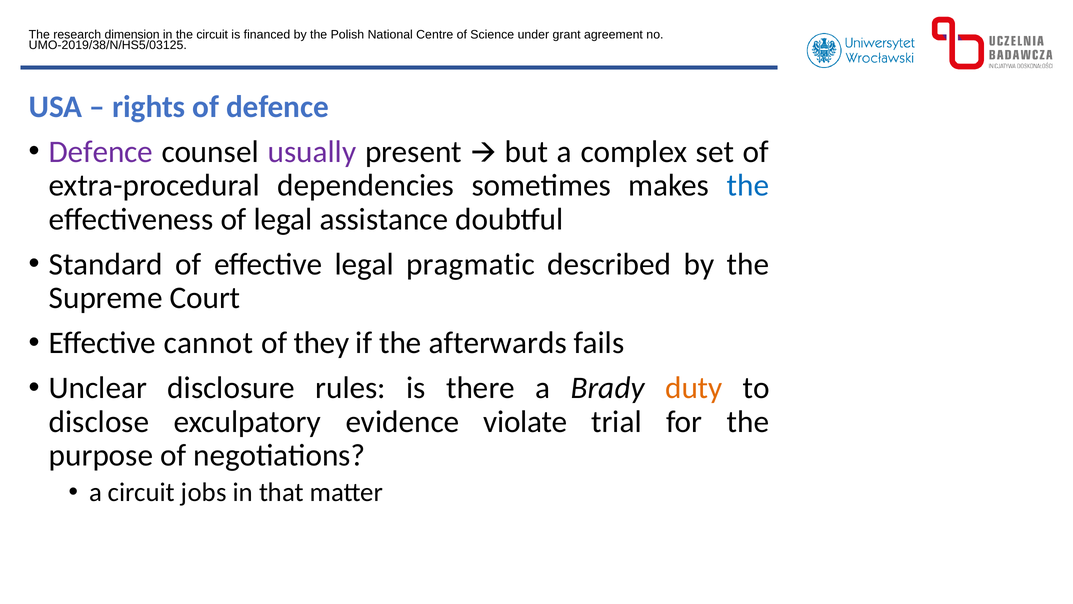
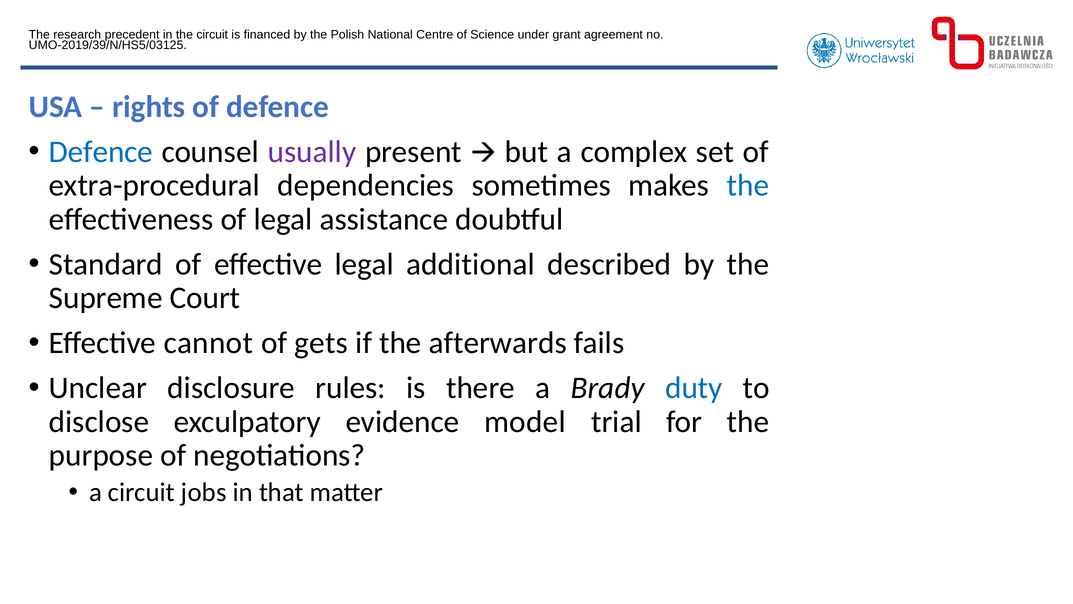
dimension: dimension -> precedent (132, 34)
UMO-2019/38/N/HS5/03125: UMO-2019/38/N/HS5/03125 -> UMO-2019/39/N/HS5/03125 (108, 45)
Defence colour: purple -> blue (101, 152)
pragmatic: pragmatic -> additional (471, 264)
they: they -> gets (321, 343)
duty colour: orange -> blue (694, 388)
violate: violate -> model (525, 421)
